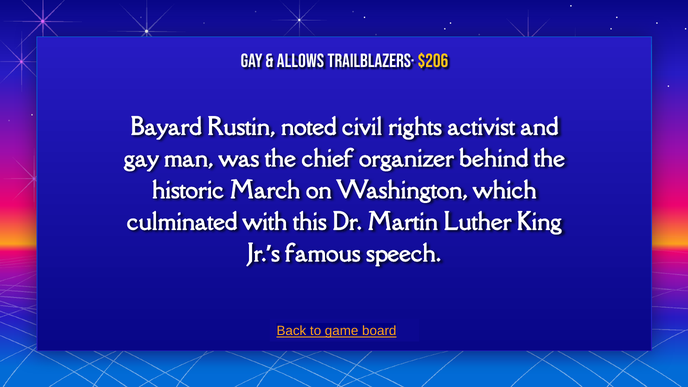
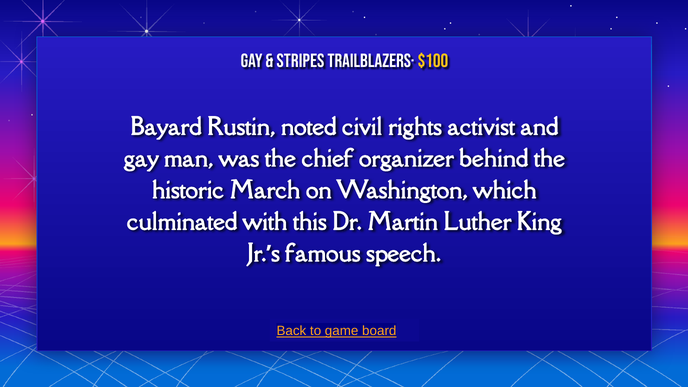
allows: allows -> stripes (300, 61)
$206: $206 -> $100 (433, 61)
